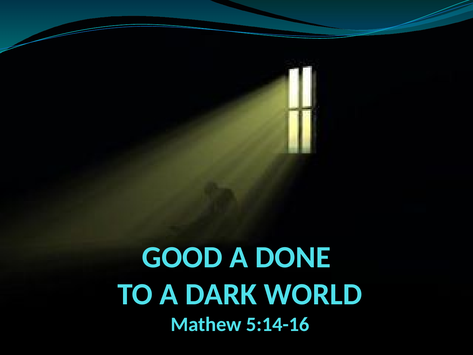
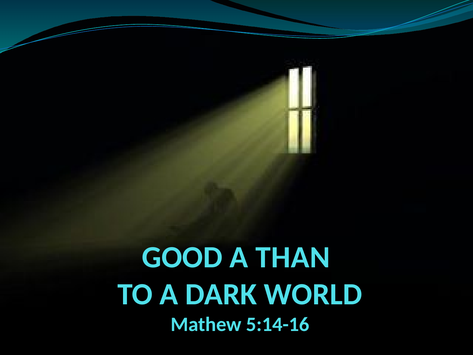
DONE: DONE -> THAN (293, 257)
